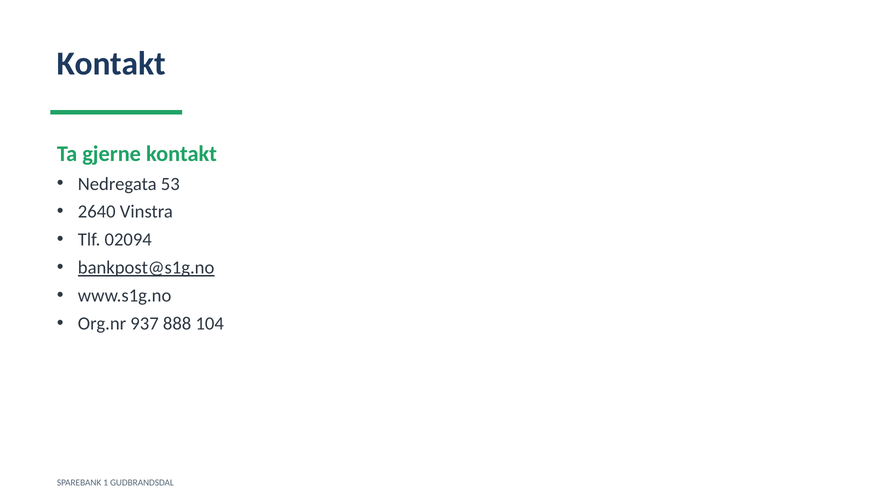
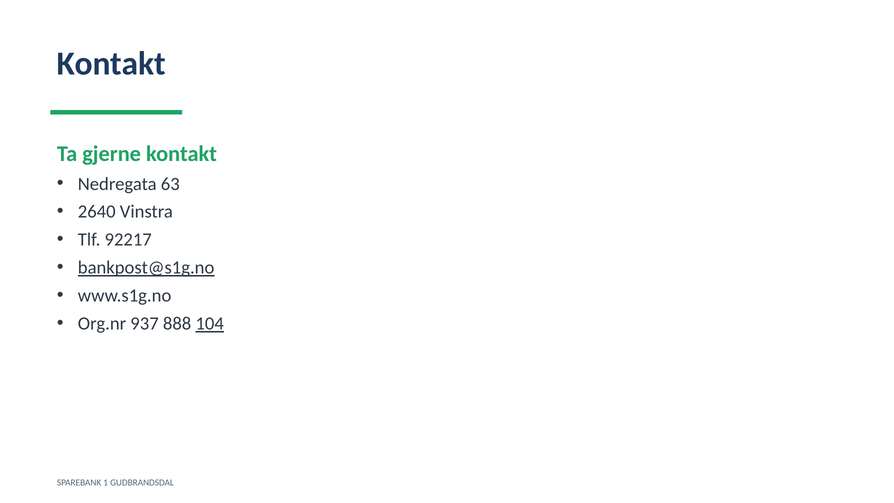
53: 53 -> 63 (170, 184)
02094: 02094 -> 92217 (128, 240)
104 underline: none -> present (210, 324)
